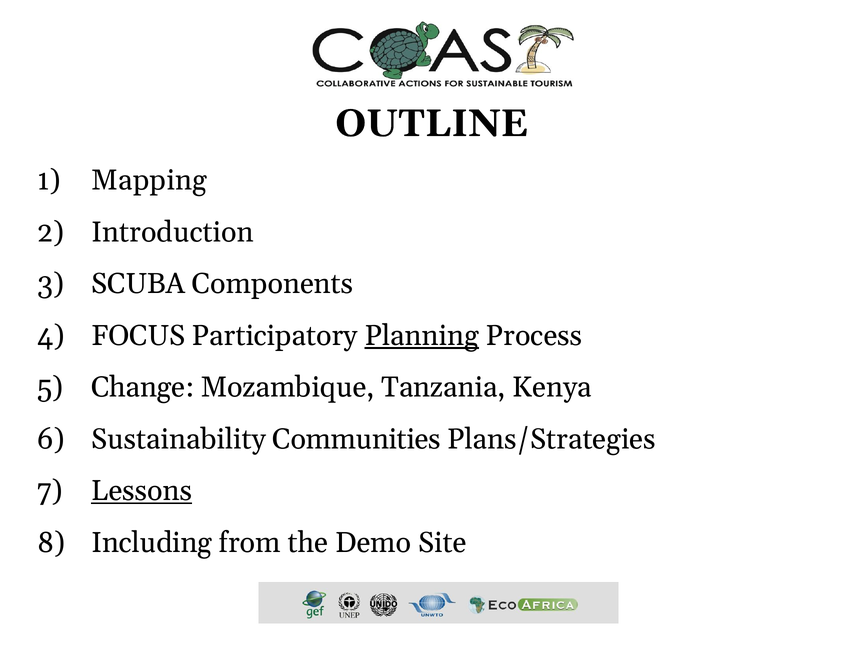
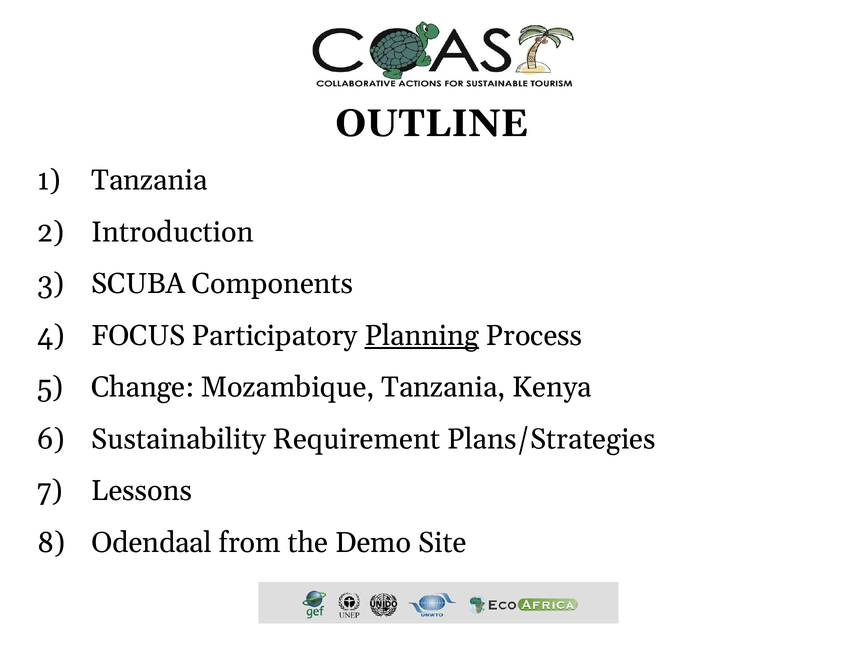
Mapping: Mapping -> Tanzania (149, 180)
Communities: Communities -> Requirement (356, 439)
Lessons underline: present -> none (142, 491)
Including: Including -> Odendaal (152, 543)
